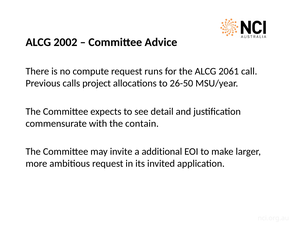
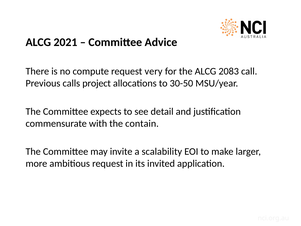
2002: 2002 -> 2021 (65, 42)
runs: runs -> very (154, 71)
2061: 2061 -> 2083 (229, 71)
26-50: 26-50 -> 30-50 (181, 83)
additional: additional -> scalability (162, 151)
